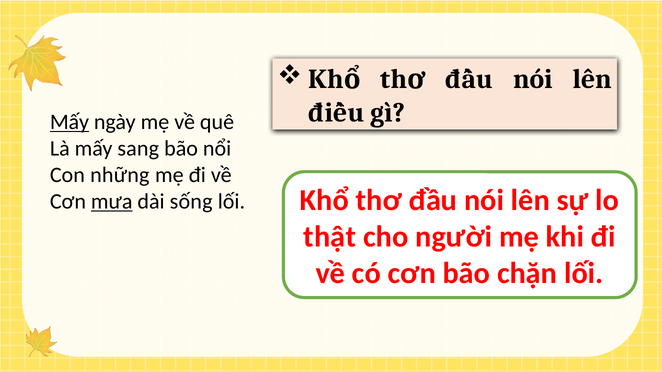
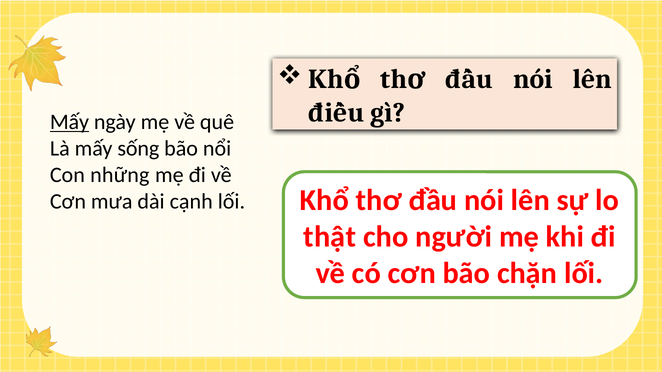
sang: sang -> sống (138, 149)
mưa underline: present -> none (112, 202)
sống: sống -> cạnh (191, 202)
